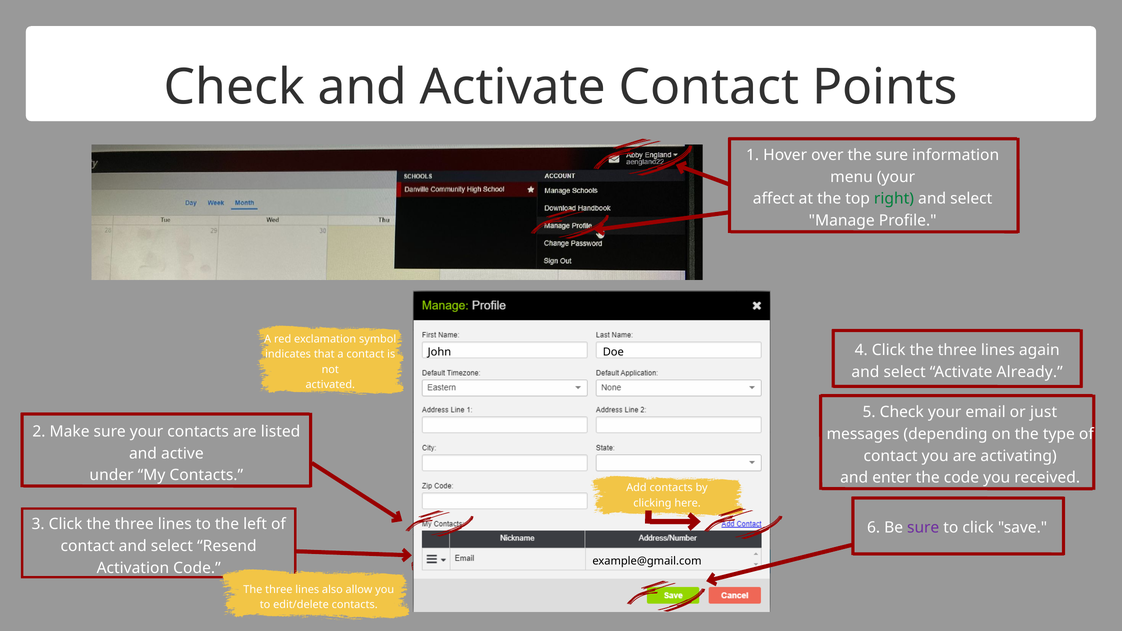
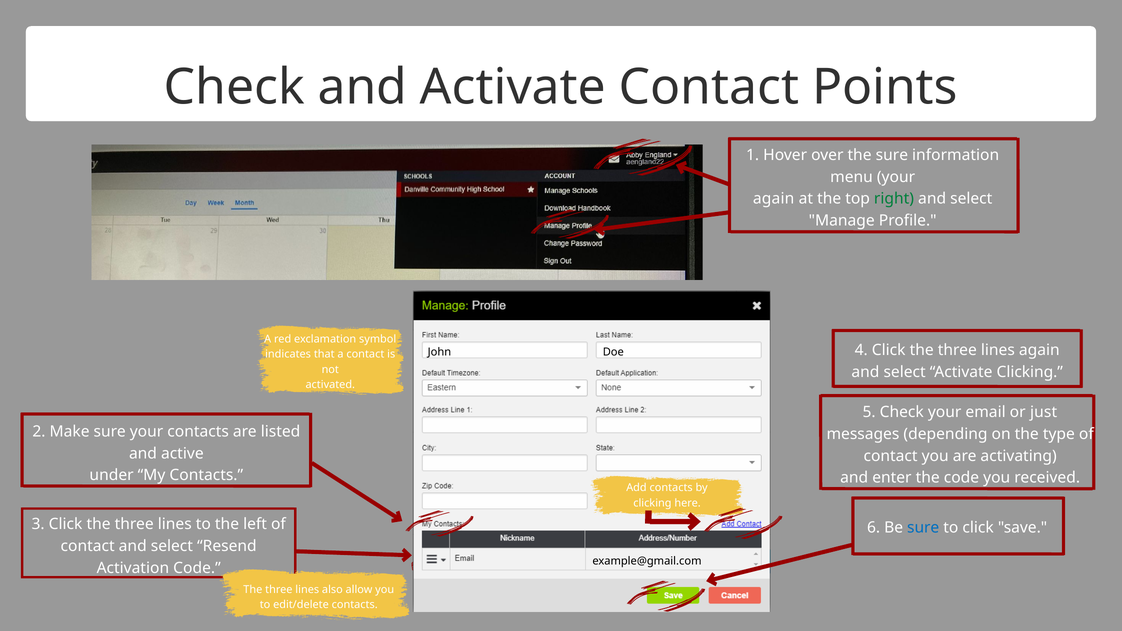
affect: affect -> again (774, 199)
Activate Already: Already -> Clicking (1030, 372)
sure colour: purple -> blue (923, 527)
